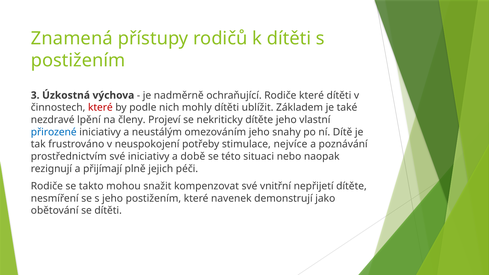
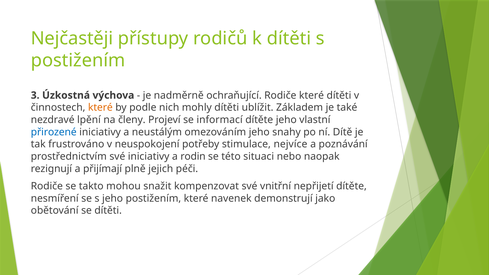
Znamená: Znamená -> Nejčastěji (72, 39)
které colour: red -> orange (100, 108)
nekriticky: nekriticky -> informací (220, 120)
době: době -> rodin (193, 157)
